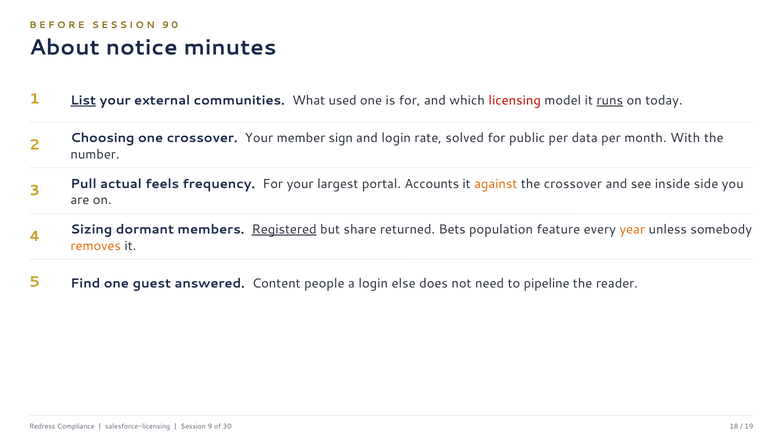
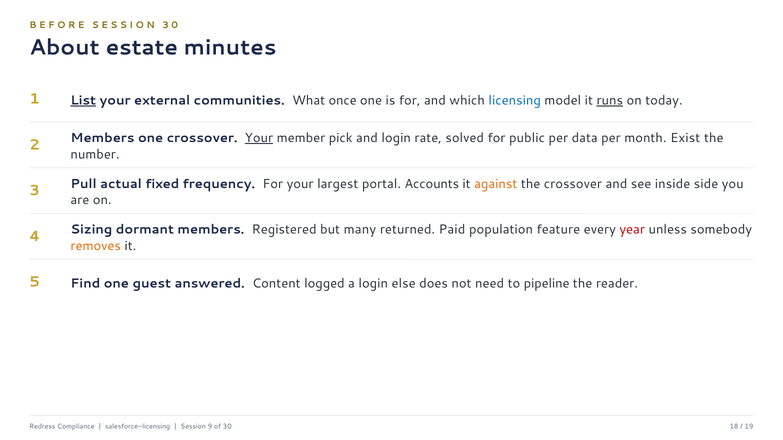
9: 9 -> 3 (166, 25)
notice: notice -> estate (142, 48)
used: used -> once (343, 101)
licensing colour: red -> blue (515, 101)
2 Choosing: Choosing -> Members (102, 138)
Your underline: none -> present (259, 138)
sign: sign -> pick (341, 138)
With: With -> Exist (685, 138)
feels: feels -> fixed (162, 184)
Registered underline: present -> none (284, 230)
share: share -> many (360, 230)
Bets: Bets -> Paid (452, 230)
year colour: orange -> red (632, 230)
people: people -> logged (324, 284)
